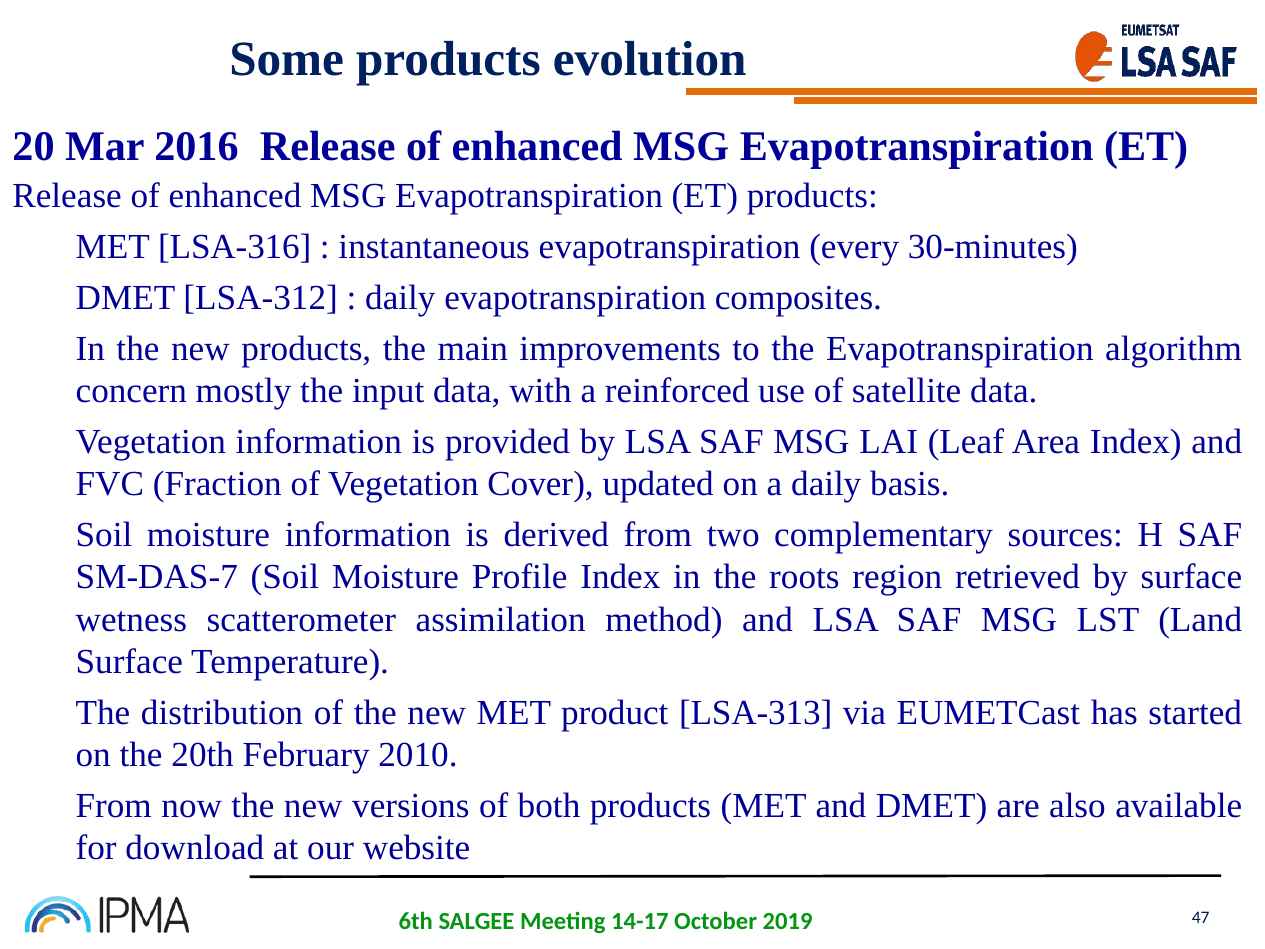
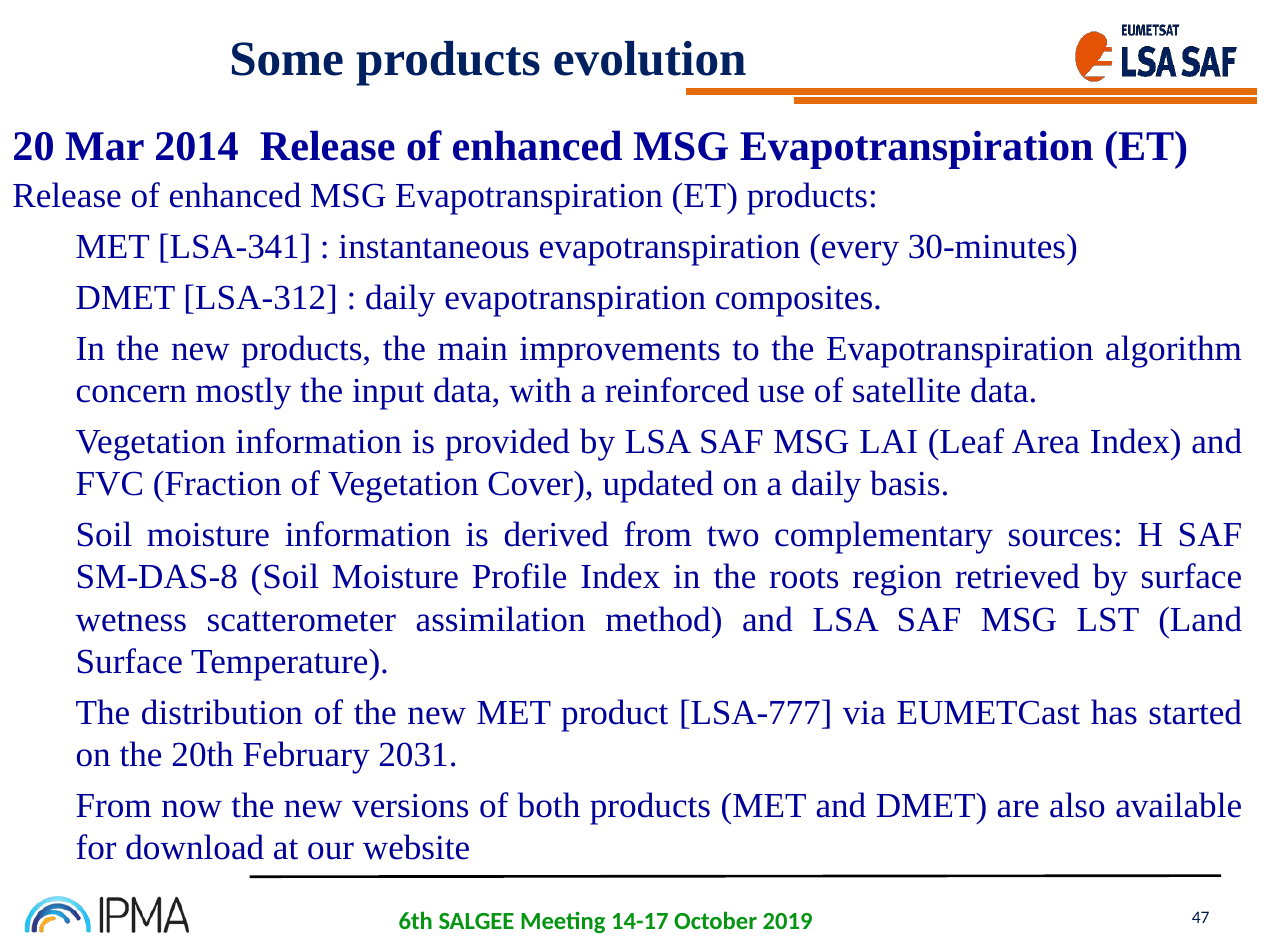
2016: 2016 -> 2014 (196, 146)
LSA-316: LSA-316 -> LSA-341 (235, 247)
SM-DAS-7: SM-DAS-7 -> SM-DAS-8 (157, 577)
LSA-313: LSA-313 -> LSA-777 (756, 712)
2010: 2010 -> 2031 (418, 755)
